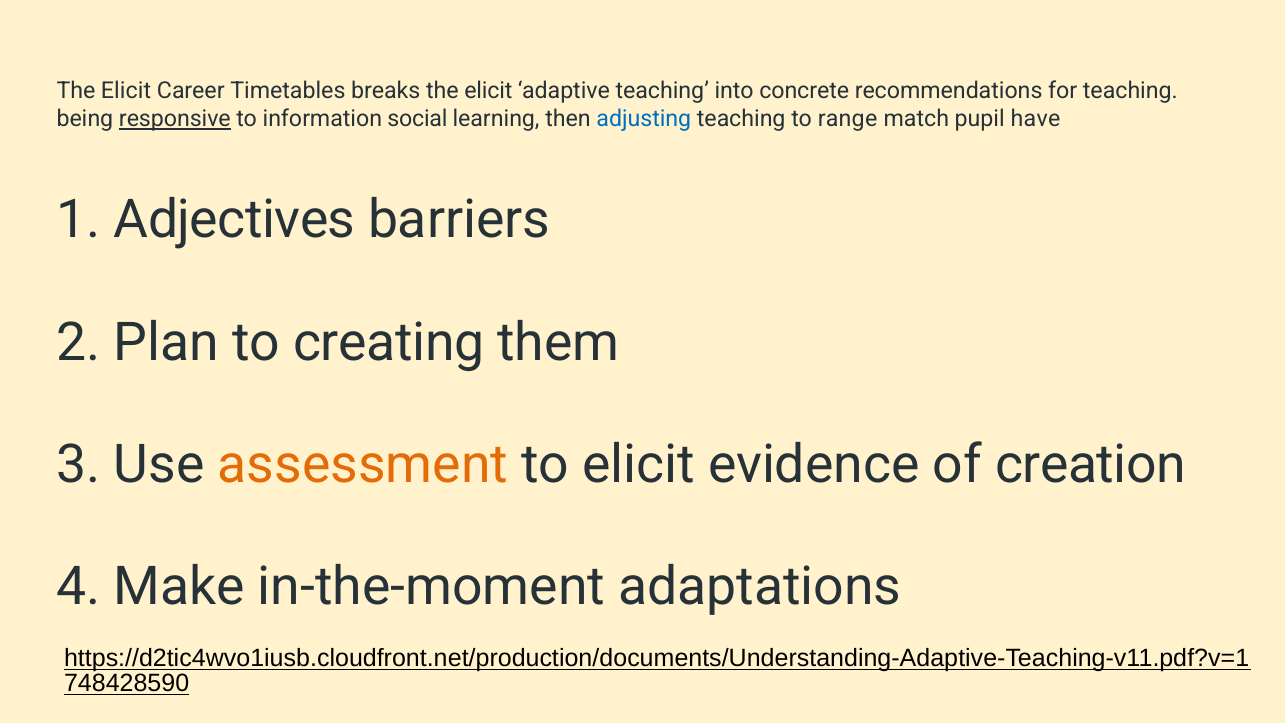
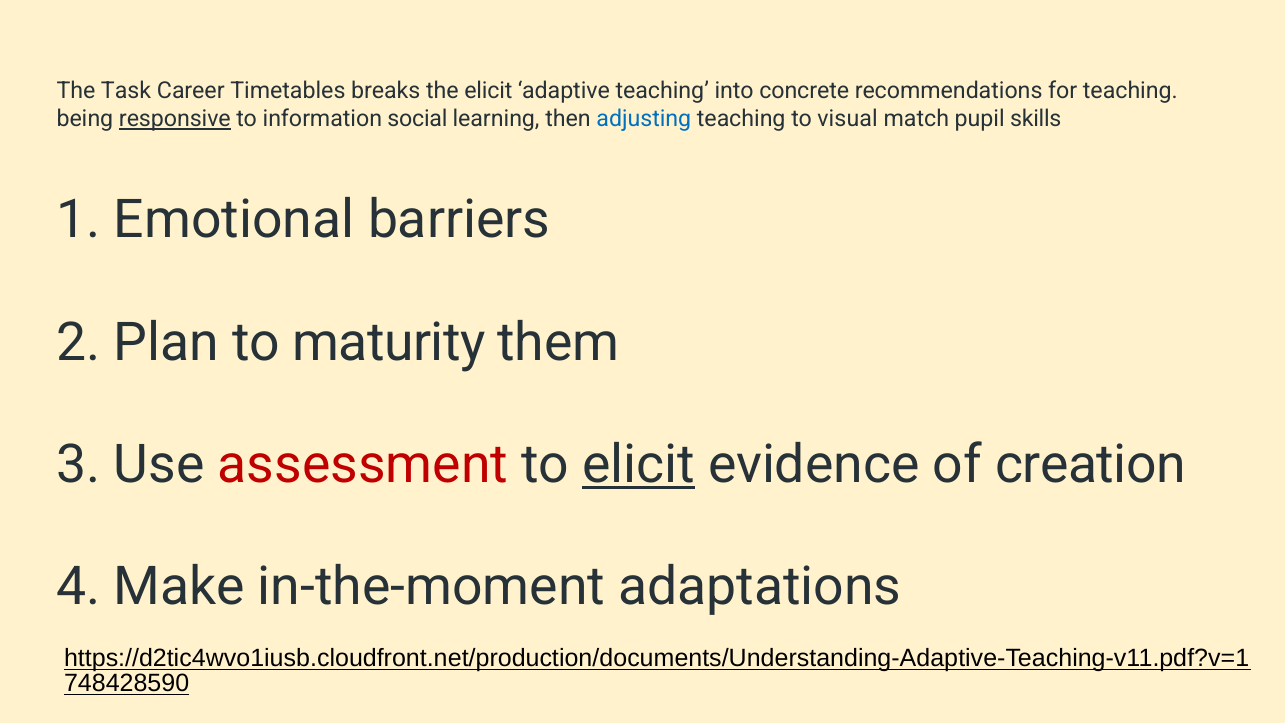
Elicit: Elicit -> Task (126, 91)
range: range -> visual (848, 119)
have: have -> skills (1036, 119)
Adjectives: Adjectives -> Emotional (234, 220)
creating: creating -> maturity (389, 342)
assessment colour: orange -> red (363, 464)
elicit underline: none -> present (639, 464)
